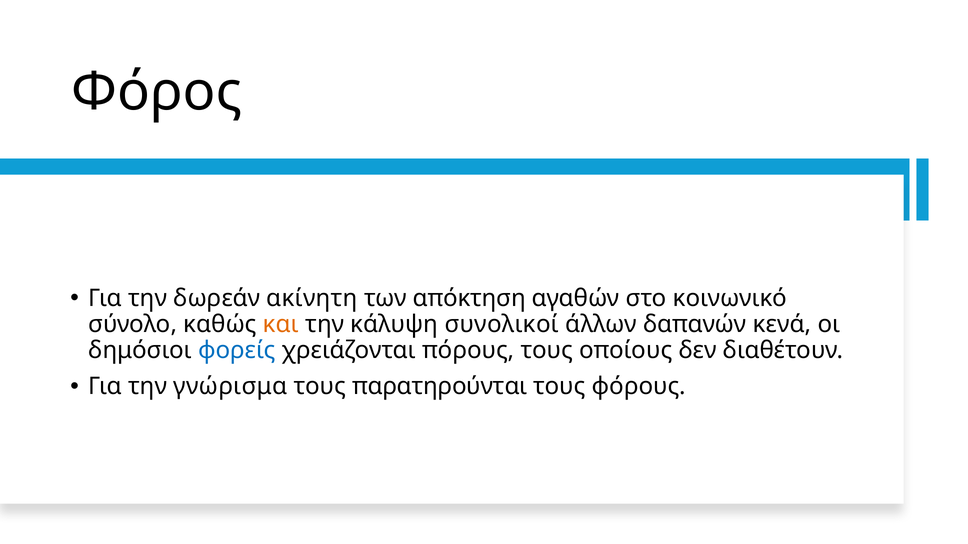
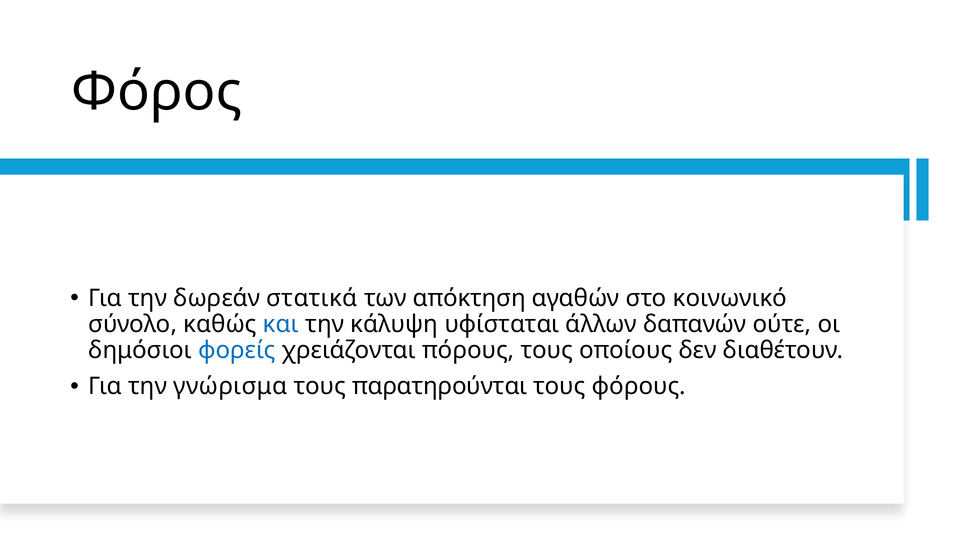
ακίνητη: ακίνητη -> στατικά (312, 298)
και colour: orange -> blue (281, 325)
συνολικοί: συνολικοί -> υφίσταται (502, 325)
κενά: κενά -> ούτε (782, 325)
